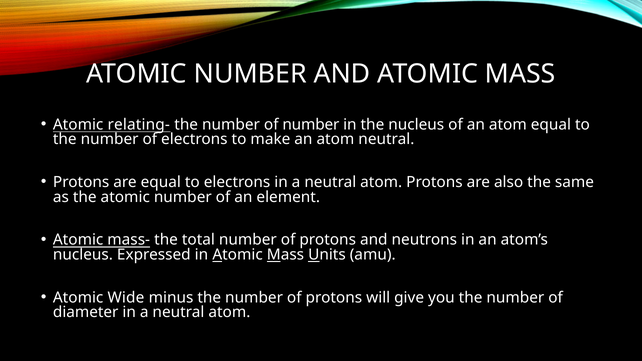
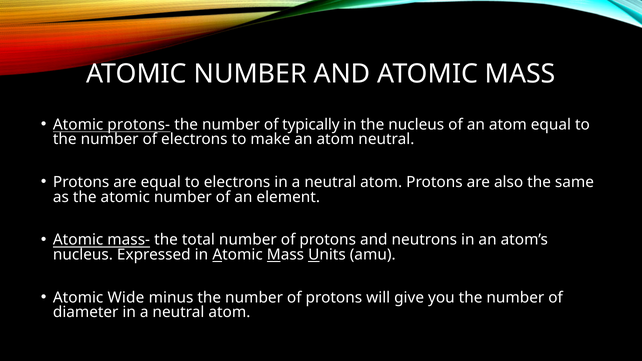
relating-: relating- -> protons- (139, 125)
of number: number -> typically (311, 125)
